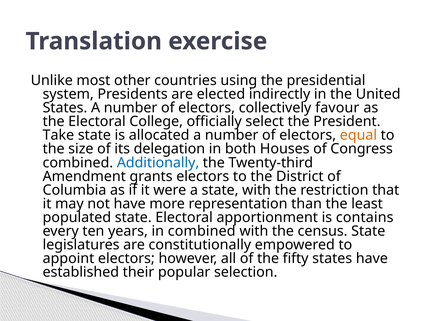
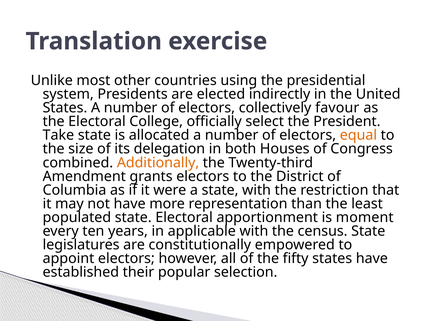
Additionally colour: blue -> orange (158, 162)
contains: contains -> moment (365, 217)
in combined: combined -> applicable (202, 231)
